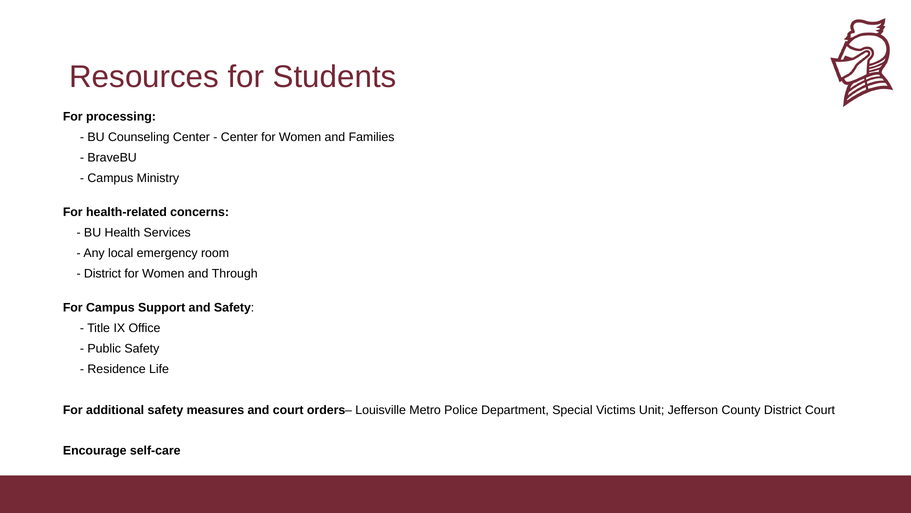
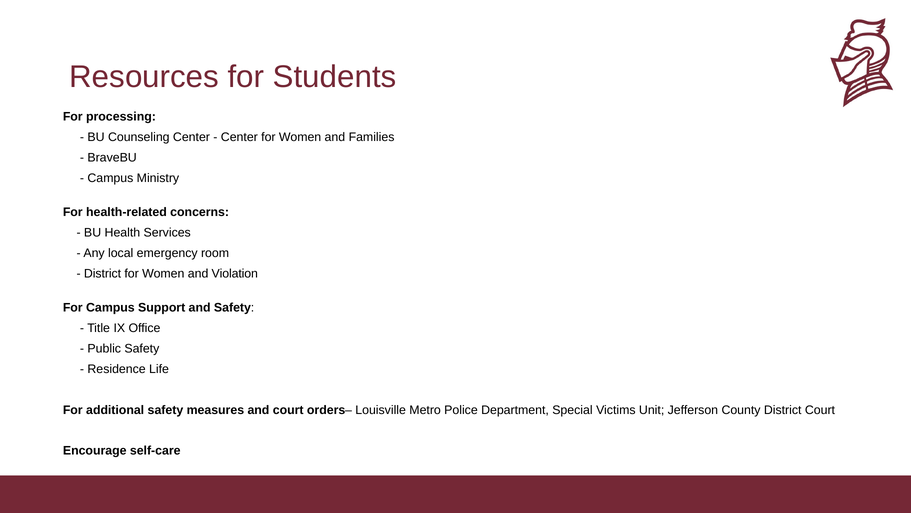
Through: Through -> Violation (235, 273)
